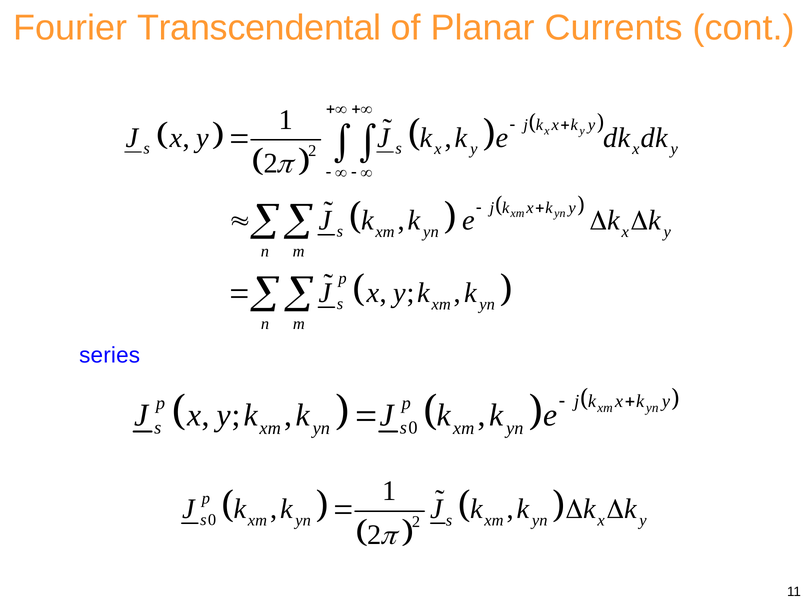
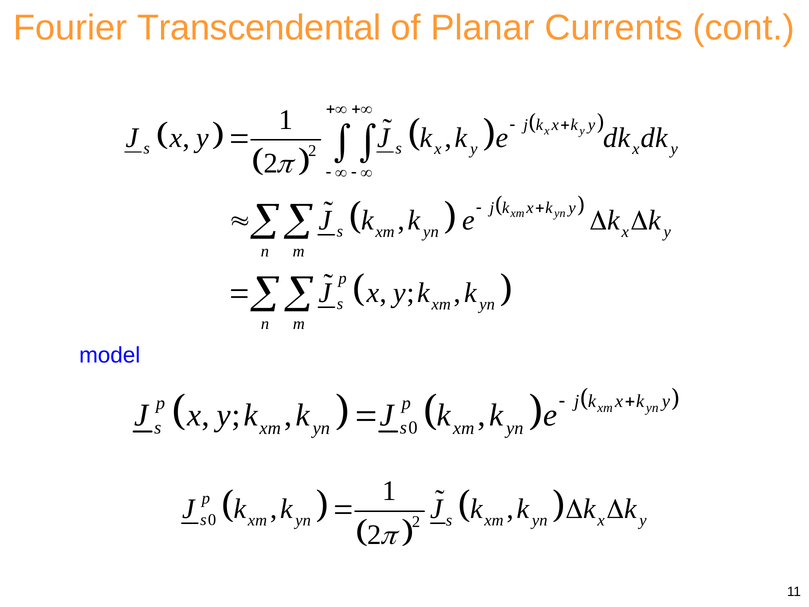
series: series -> model (110, 355)
